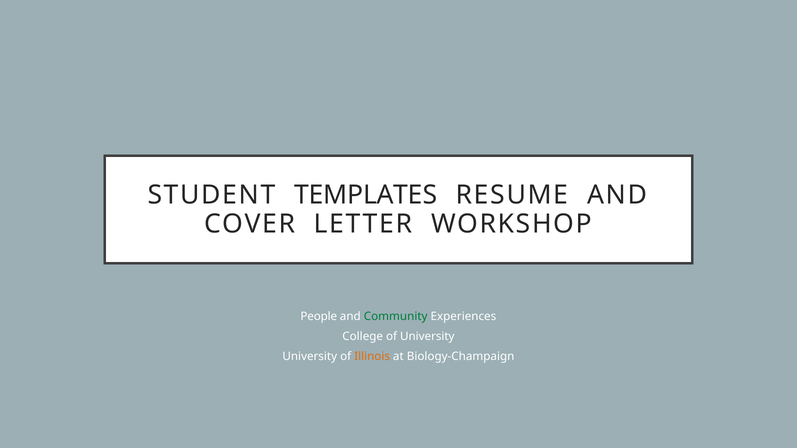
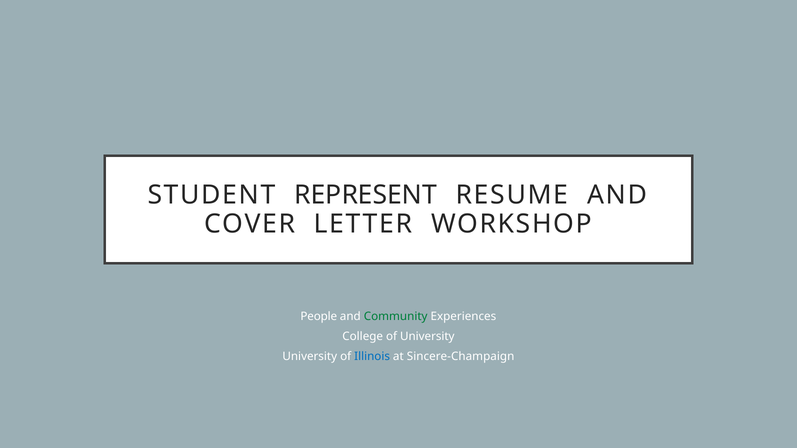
TEMPLATES: TEMPLATES -> REPRESENT (366, 195)
Illinois colour: orange -> blue (372, 357)
Biology-Champaign: Biology-Champaign -> Sincere-Champaign (461, 357)
